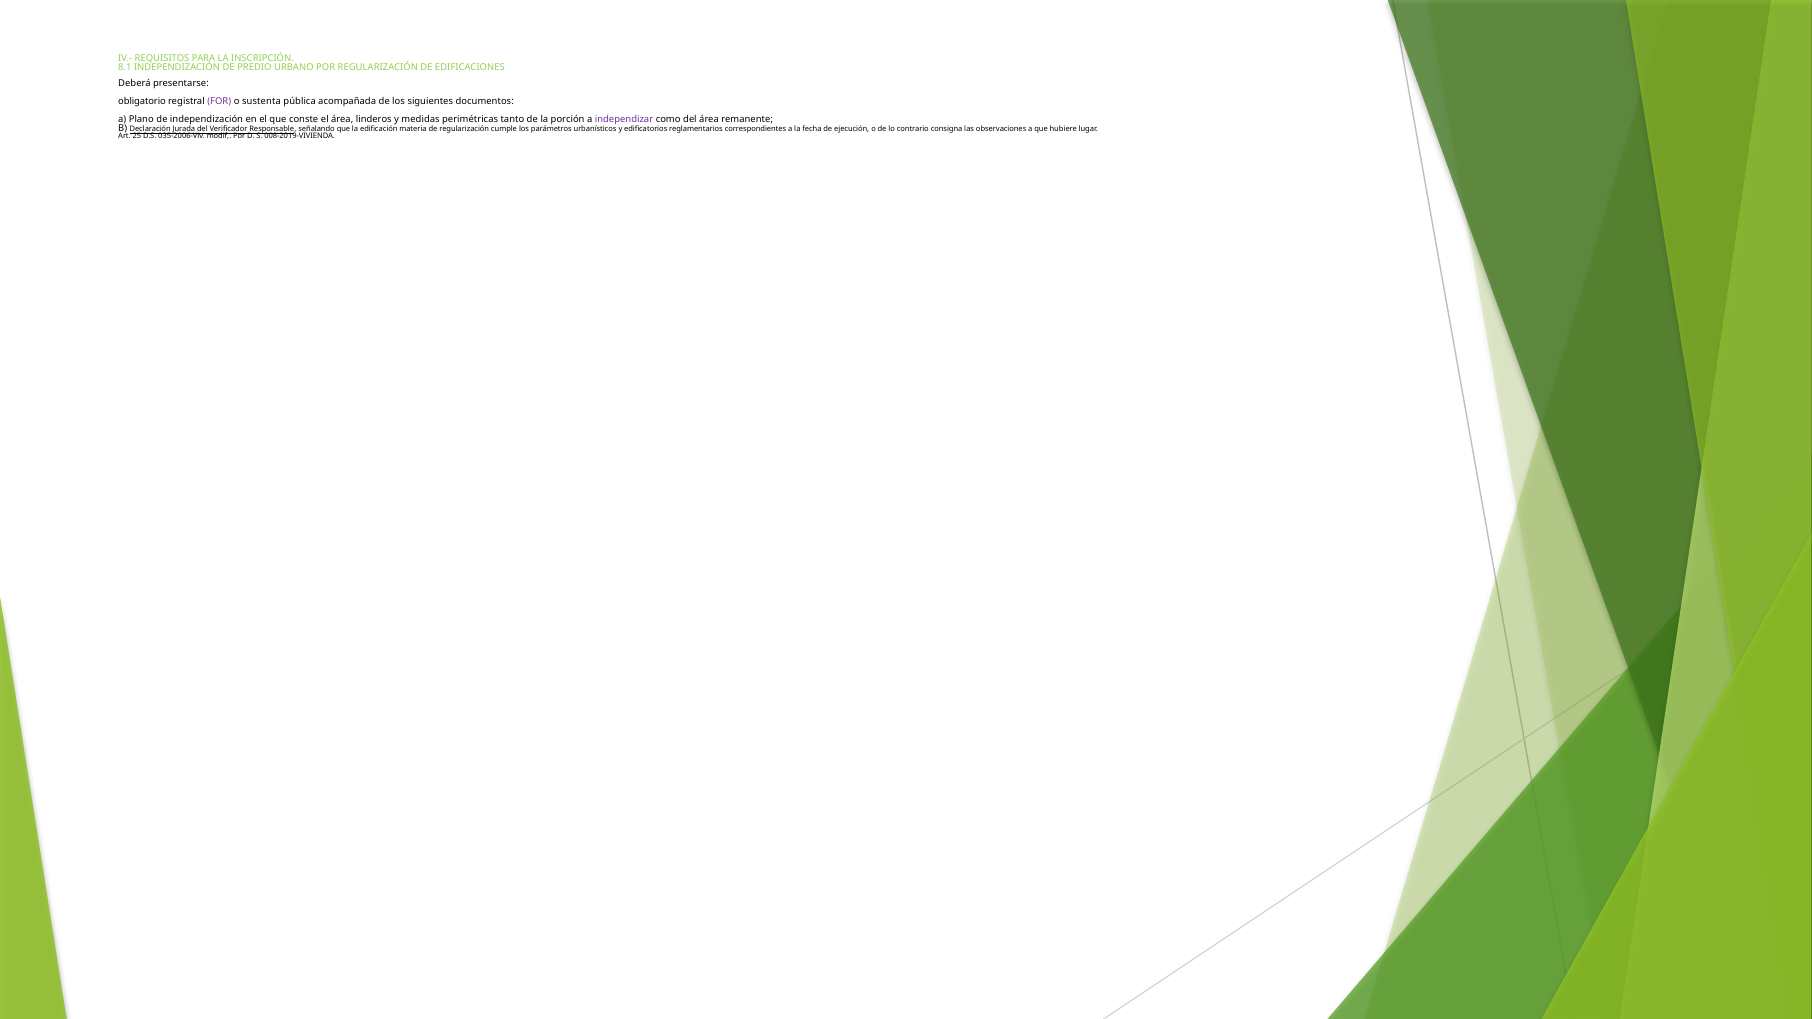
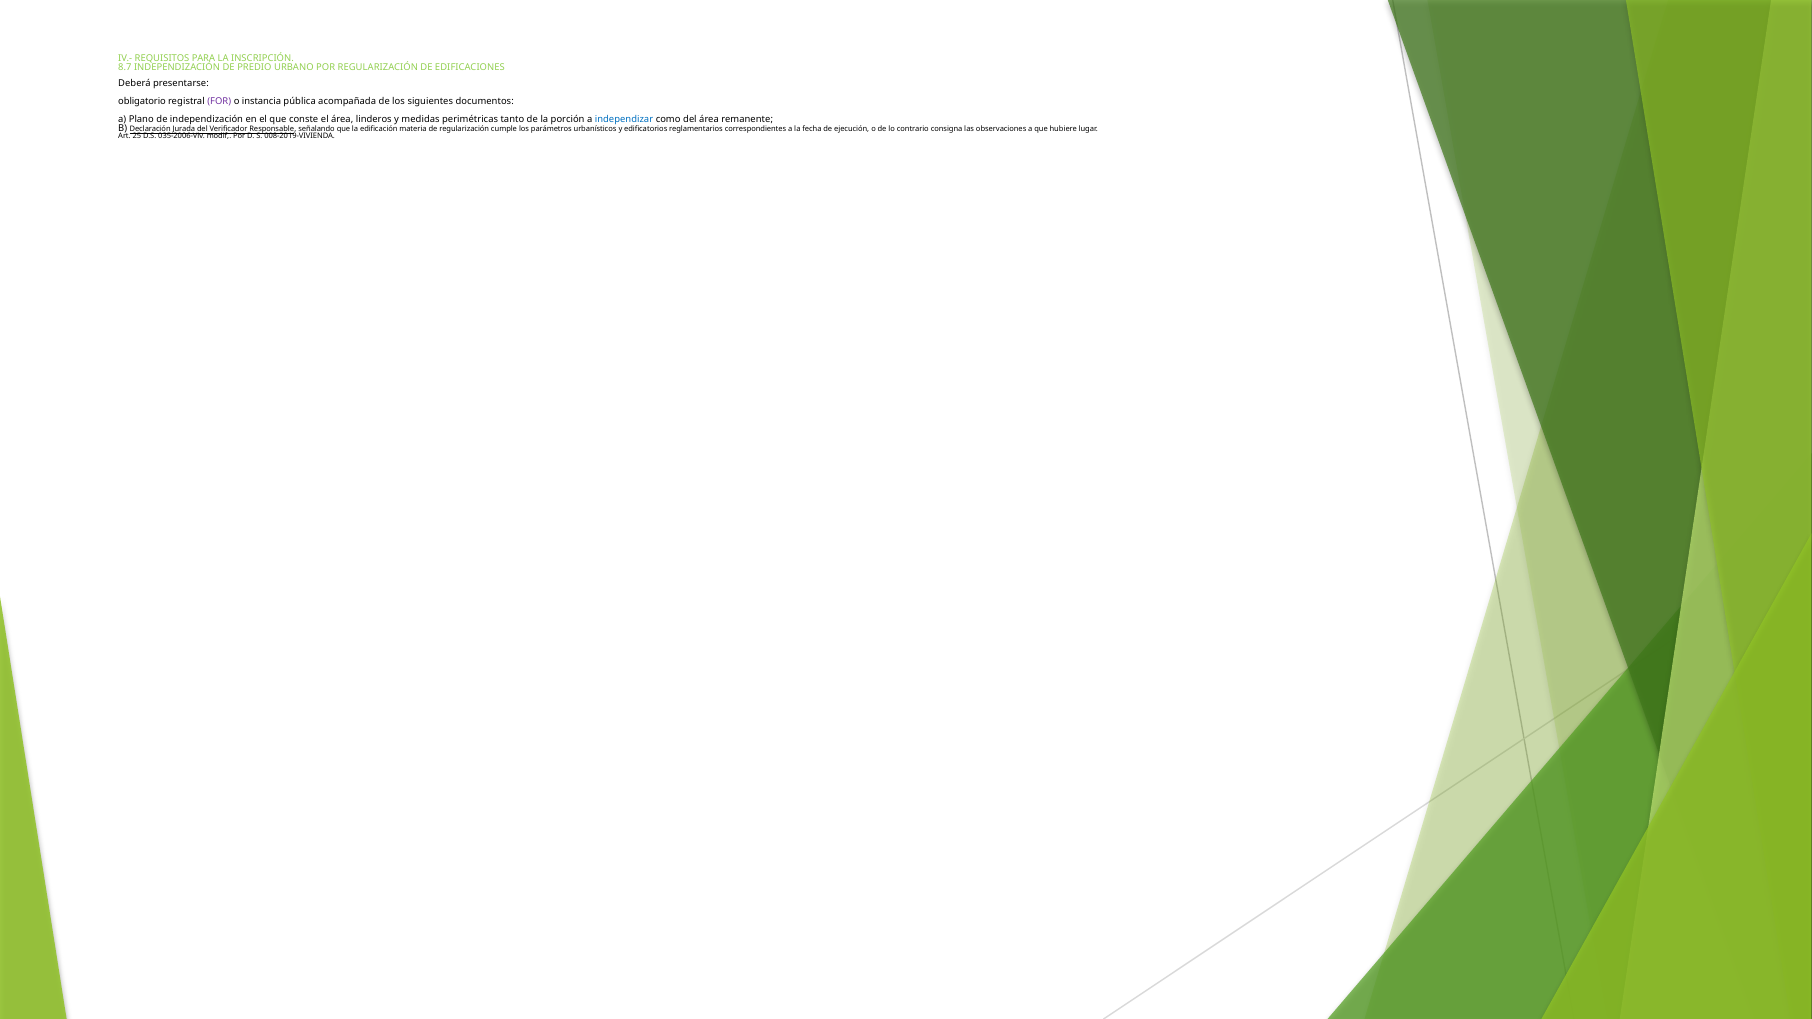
8.1: 8.1 -> 8.7 (125, 67)
sustenta: sustenta -> instancia (261, 102)
independizar colour: purple -> blue (624, 120)
